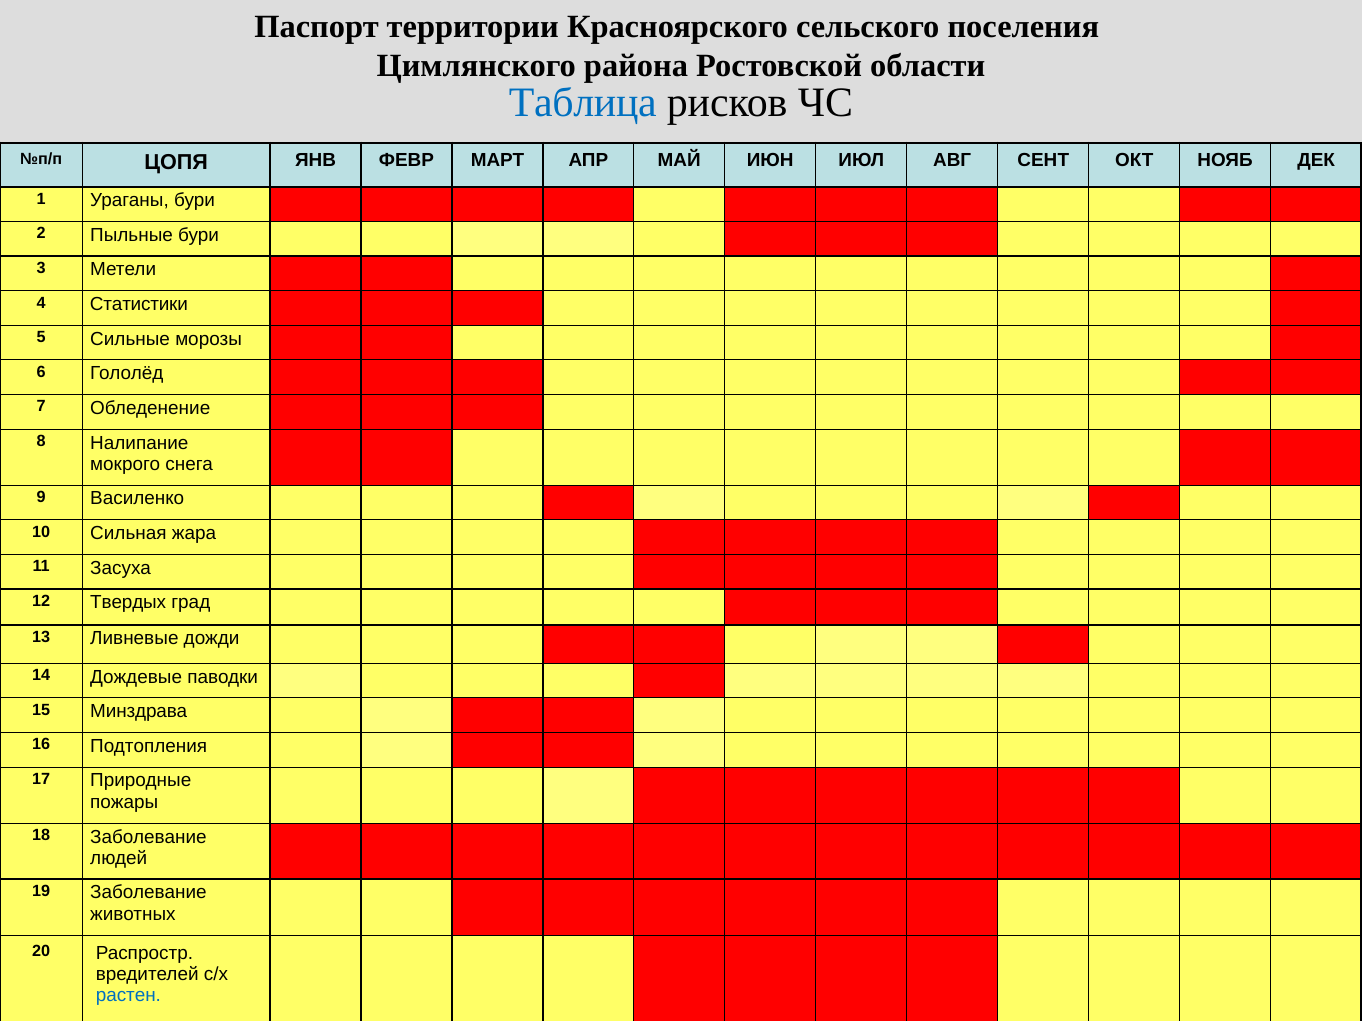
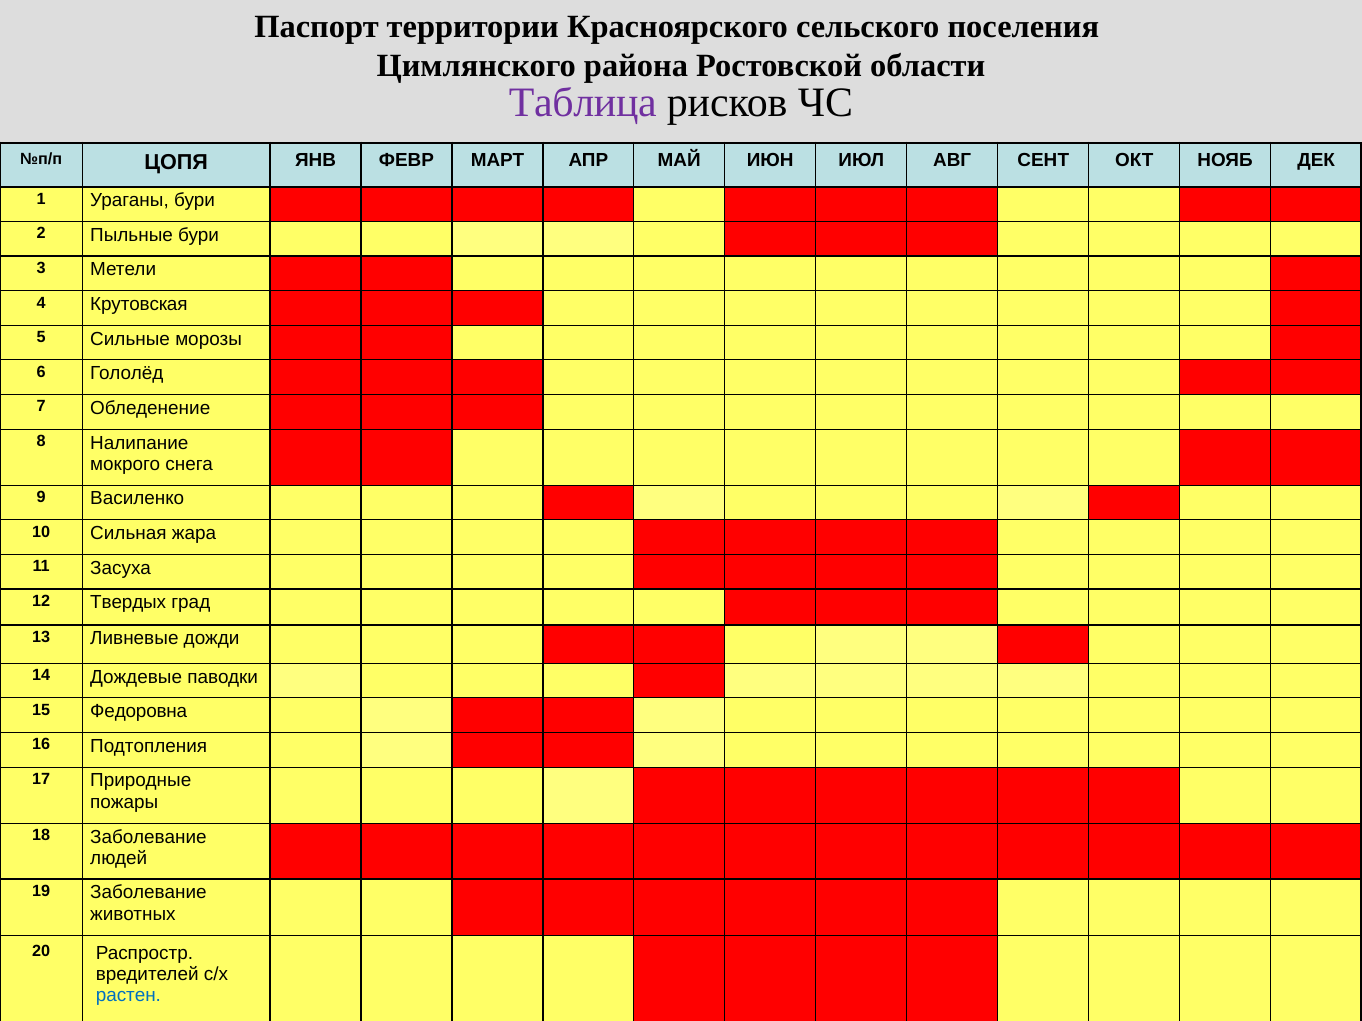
Таблица colour: blue -> purple (583, 102)
Статистики: Статистики -> Крутовская (139, 304)
Минздрава: Минздрава -> Федоровна (139, 712)
